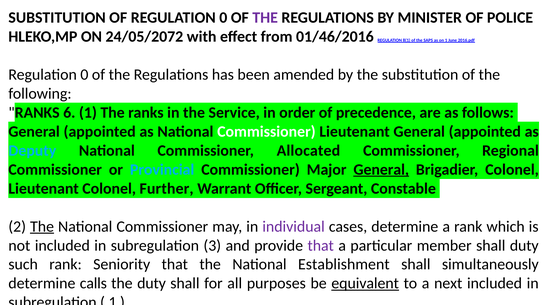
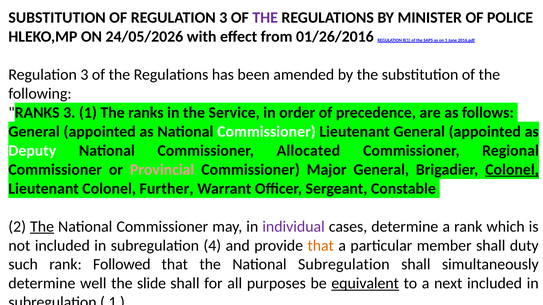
OF REGULATION 0: 0 -> 3 (223, 18)
24/05/2072: 24/05/2072 -> 24/05/2026 (144, 37)
01/46/2016: 01/46/2016 -> 01/26/2016 (335, 37)
0: 0 -> 3 (84, 75)
RANKS 6: 6 -> 3 (69, 113)
Deputy colour: light blue -> white (32, 151)
Provincial colour: light blue -> pink (162, 170)
General underline: present -> none (381, 170)
Colonel underline: none -> present (512, 170)
3: 3 -> 4 (212, 246)
that colour: purple -> orange (321, 246)
Seniority: Seniority -> Followed (122, 265)
National Establishment: Establishment -> Subregulation (344, 265)
calls: calls -> well (93, 284)
the duty: duty -> slide (152, 284)
